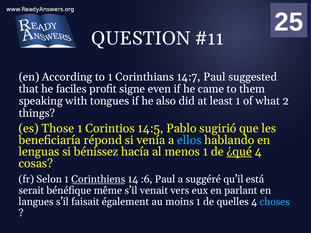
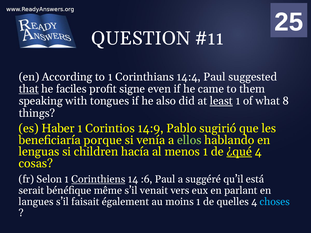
14:7: 14:7 -> 14:4 (189, 77)
that underline: none -> present (29, 89)
least underline: none -> present (221, 101)
2: 2 -> 8 (286, 101)
Those: Those -> Haber (58, 129)
14:5: 14:5 -> 14:9 (151, 129)
répond: répond -> porque (103, 140)
ellos colour: light blue -> light green (189, 140)
bénissez: bénissez -> children (96, 152)
